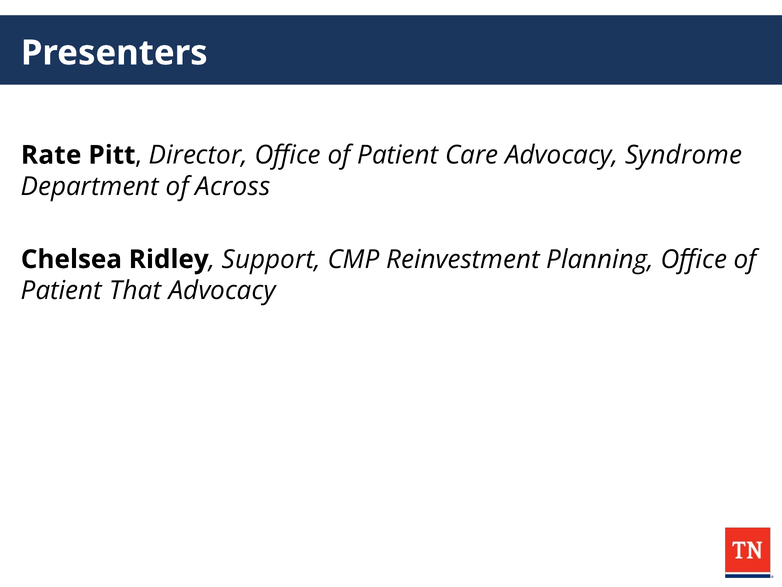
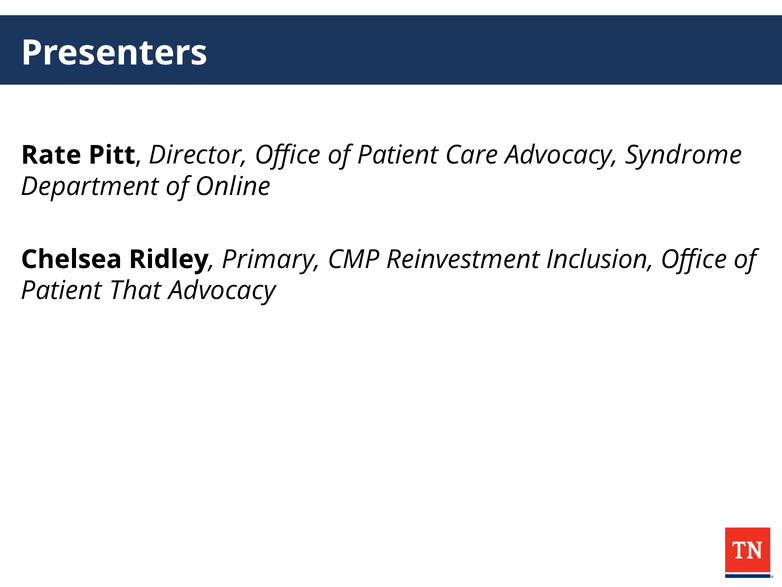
Across: Across -> Online (233, 186)
Support: Support -> Primary (271, 259)
Planning: Planning -> Inclusion (600, 259)
